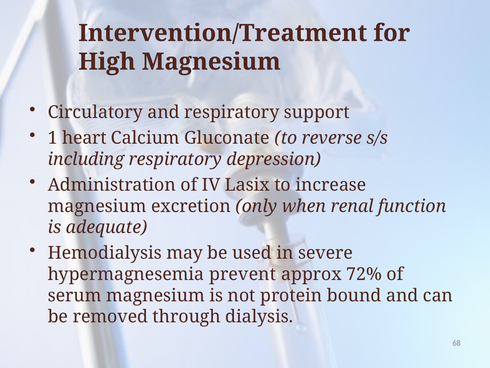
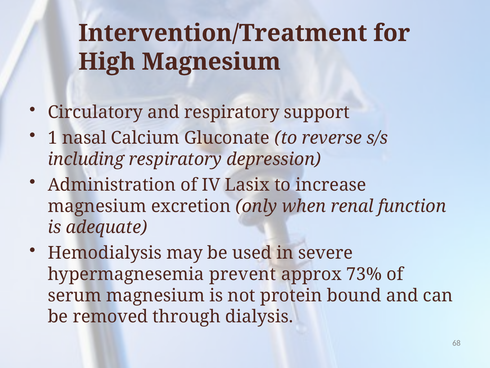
heart: heart -> nasal (84, 138)
72%: 72% -> 73% (364, 274)
